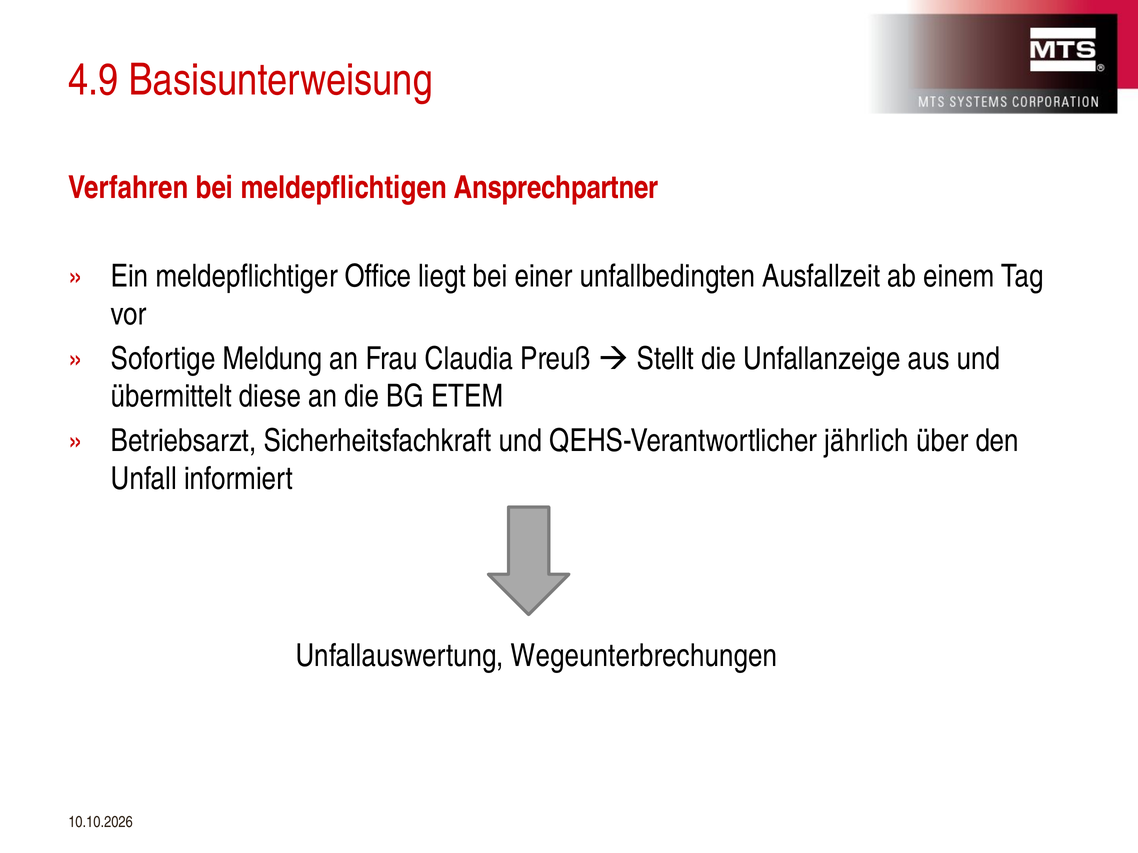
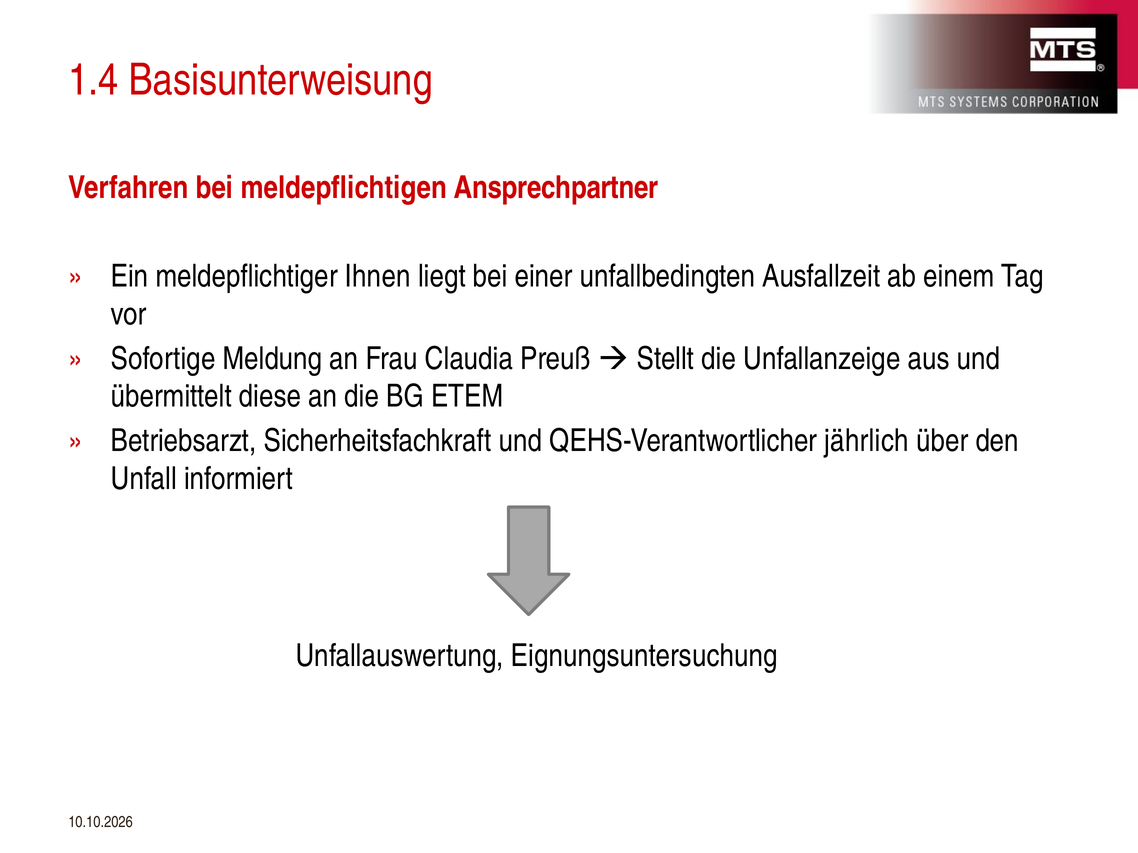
4.9: 4.9 -> 1.4 (93, 80)
Office: Office -> Ihnen (378, 277)
Wegeunterbrechungen: Wegeunterbrechungen -> Eignungsuntersuchung (644, 656)
